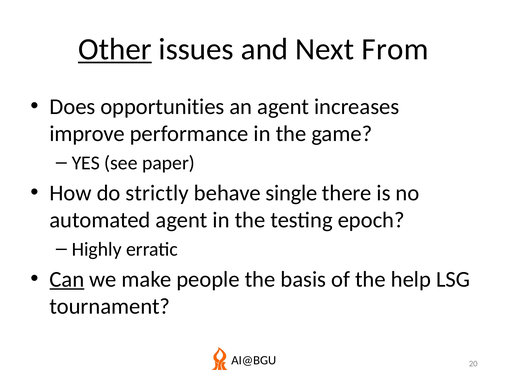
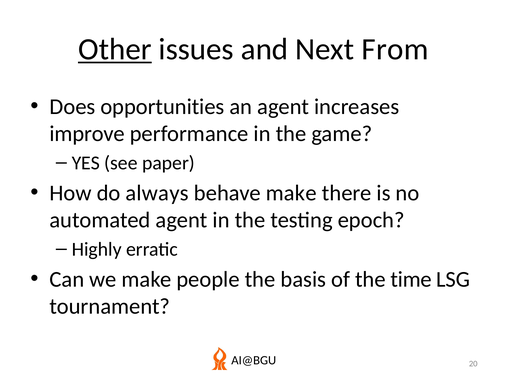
strictly: strictly -> always (157, 193)
behave single: single -> make (291, 193)
Can underline: present -> none (67, 279)
help: help -> time (411, 279)
